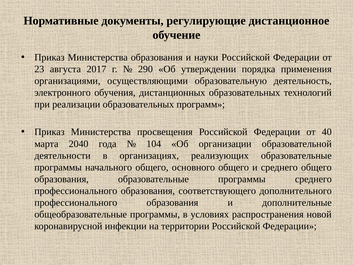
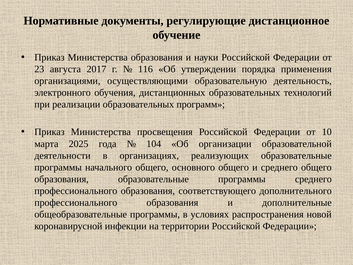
290: 290 -> 116 (145, 69)
40: 40 -> 10 (327, 132)
2040: 2040 -> 2025 (79, 144)
